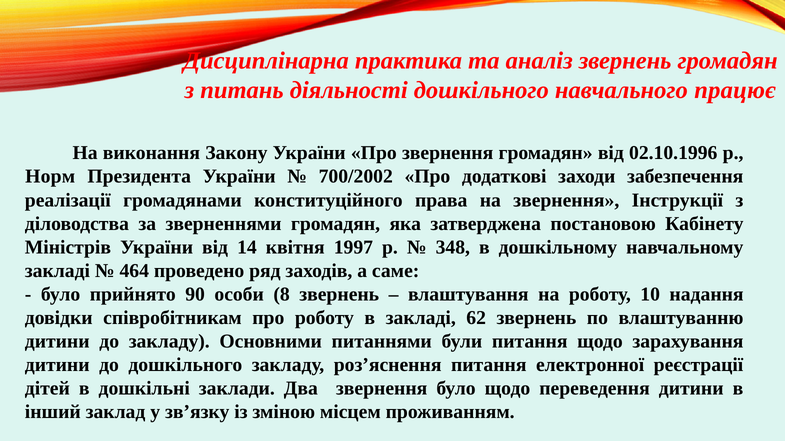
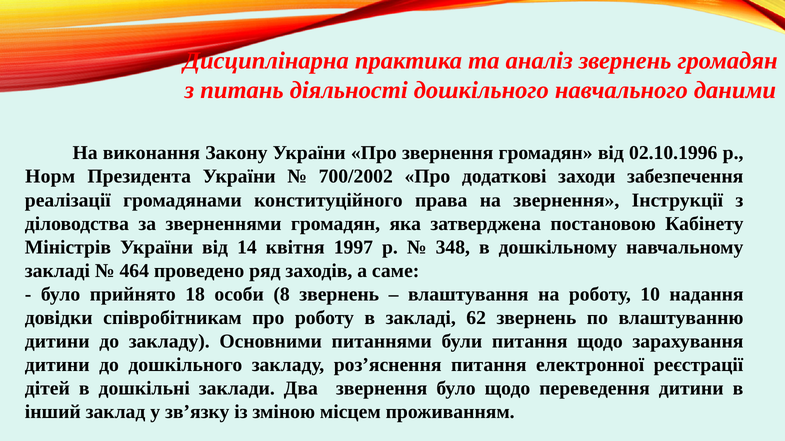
працює: працює -> даними (735, 90)
90: 90 -> 18 (195, 294)
